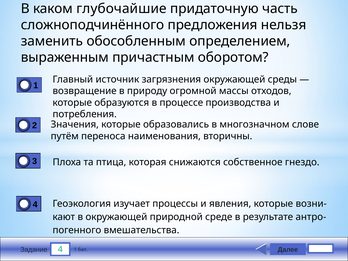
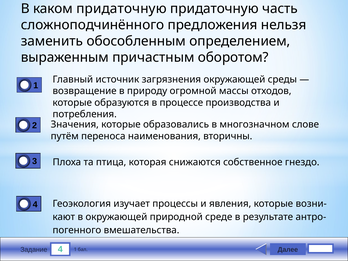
каком глубочайшие: глубочайшие -> придаточную (121, 9)
